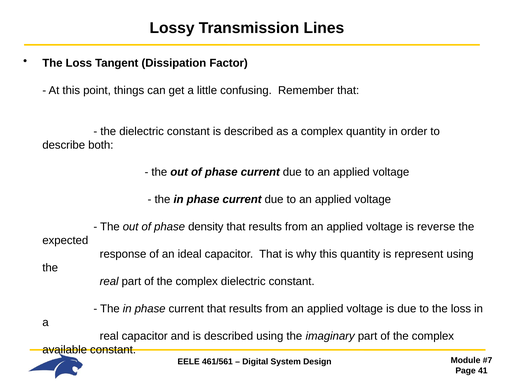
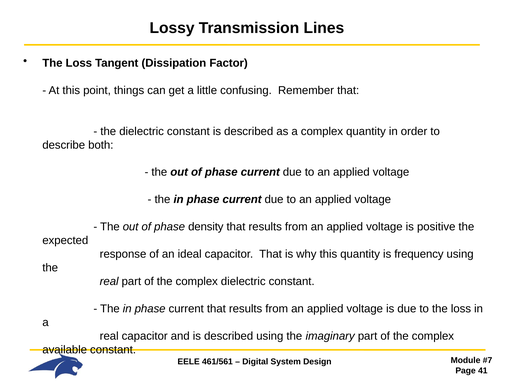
reverse: reverse -> positive (436, 226)
represent: represent -> frequency (419, 254)
